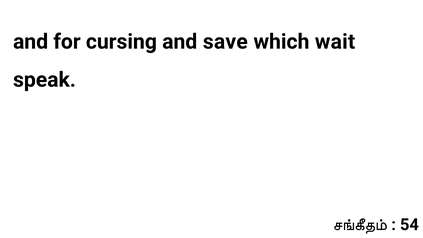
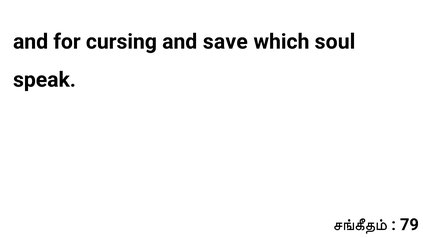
wait: wait -> soul (335, 42)
54: 54 -> 79 (409, 225)
